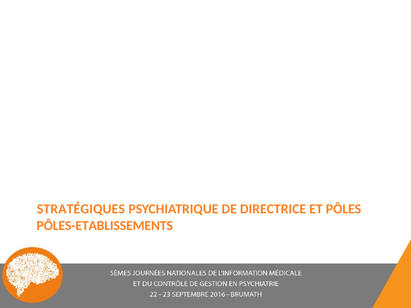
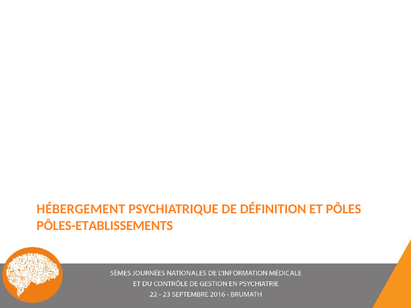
STRATÉGIQUES: STRATÉGIQUES -> HÉBERGEMENT (81, 209)
DIRECTRICE: DIRECTRICE -> DÉFINITION (273, 209)
